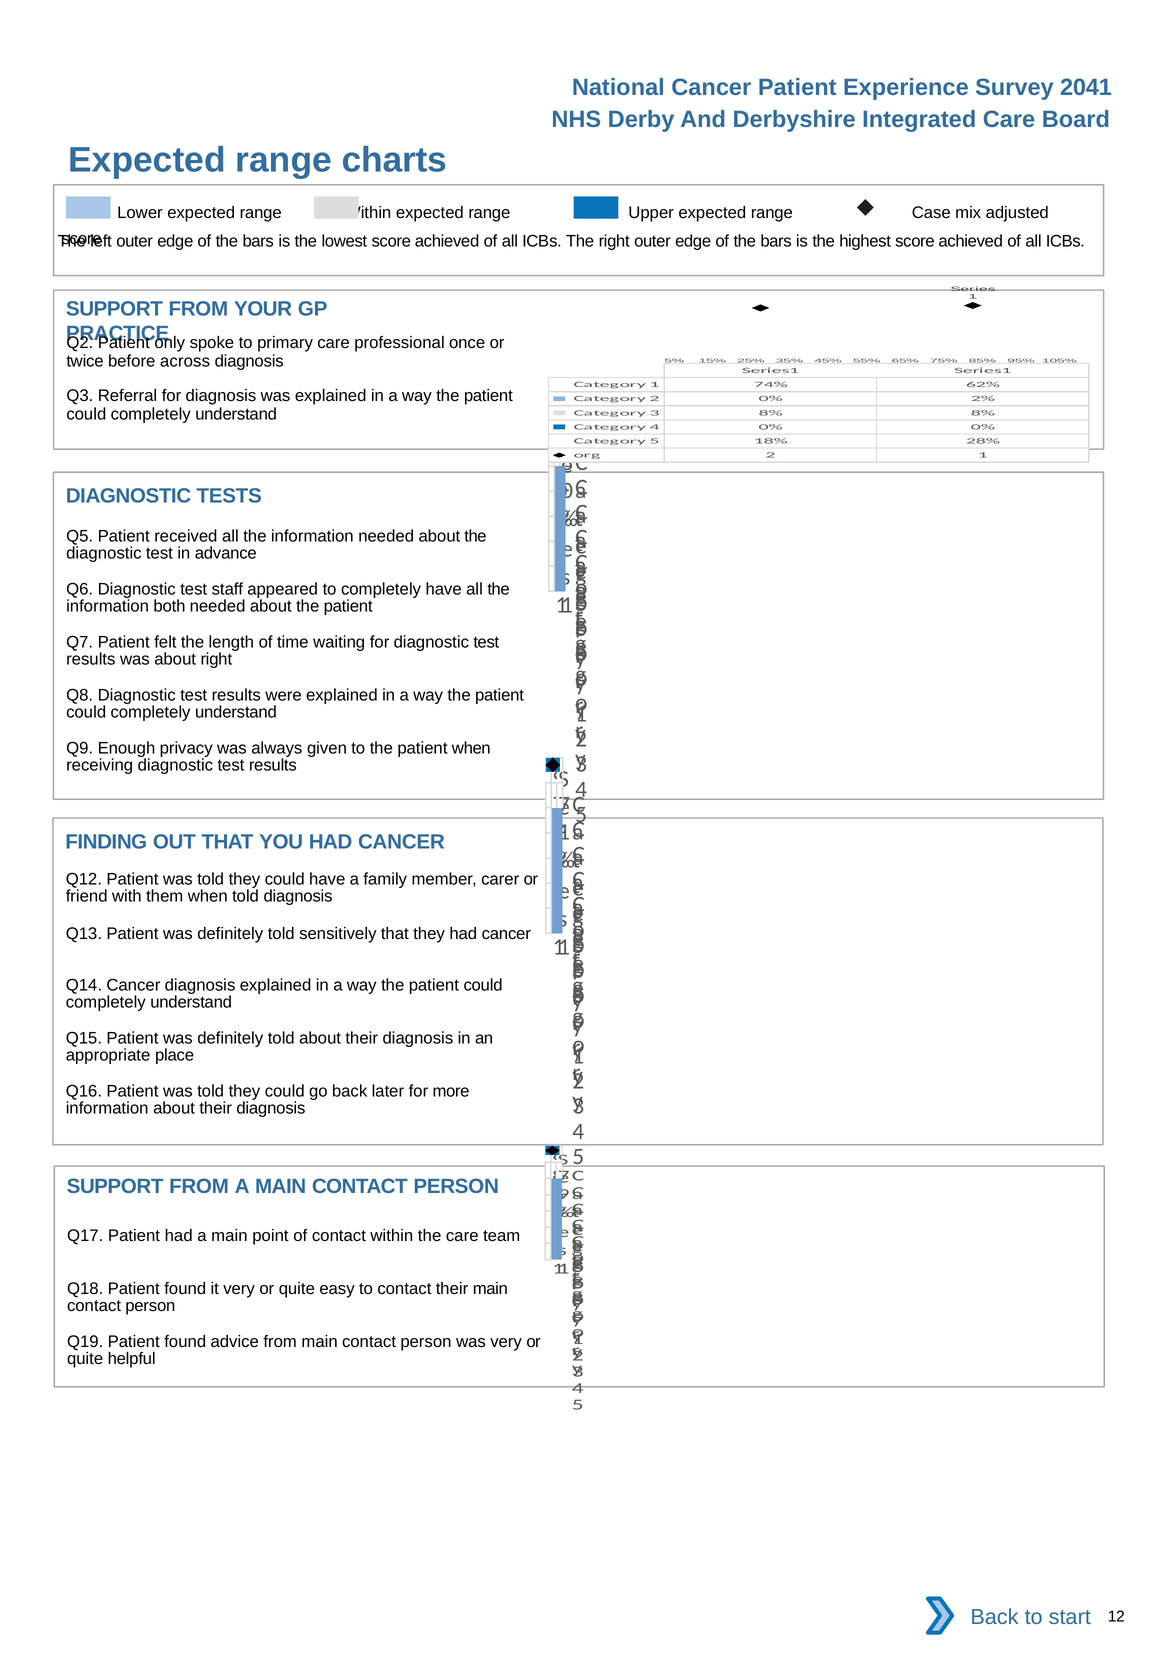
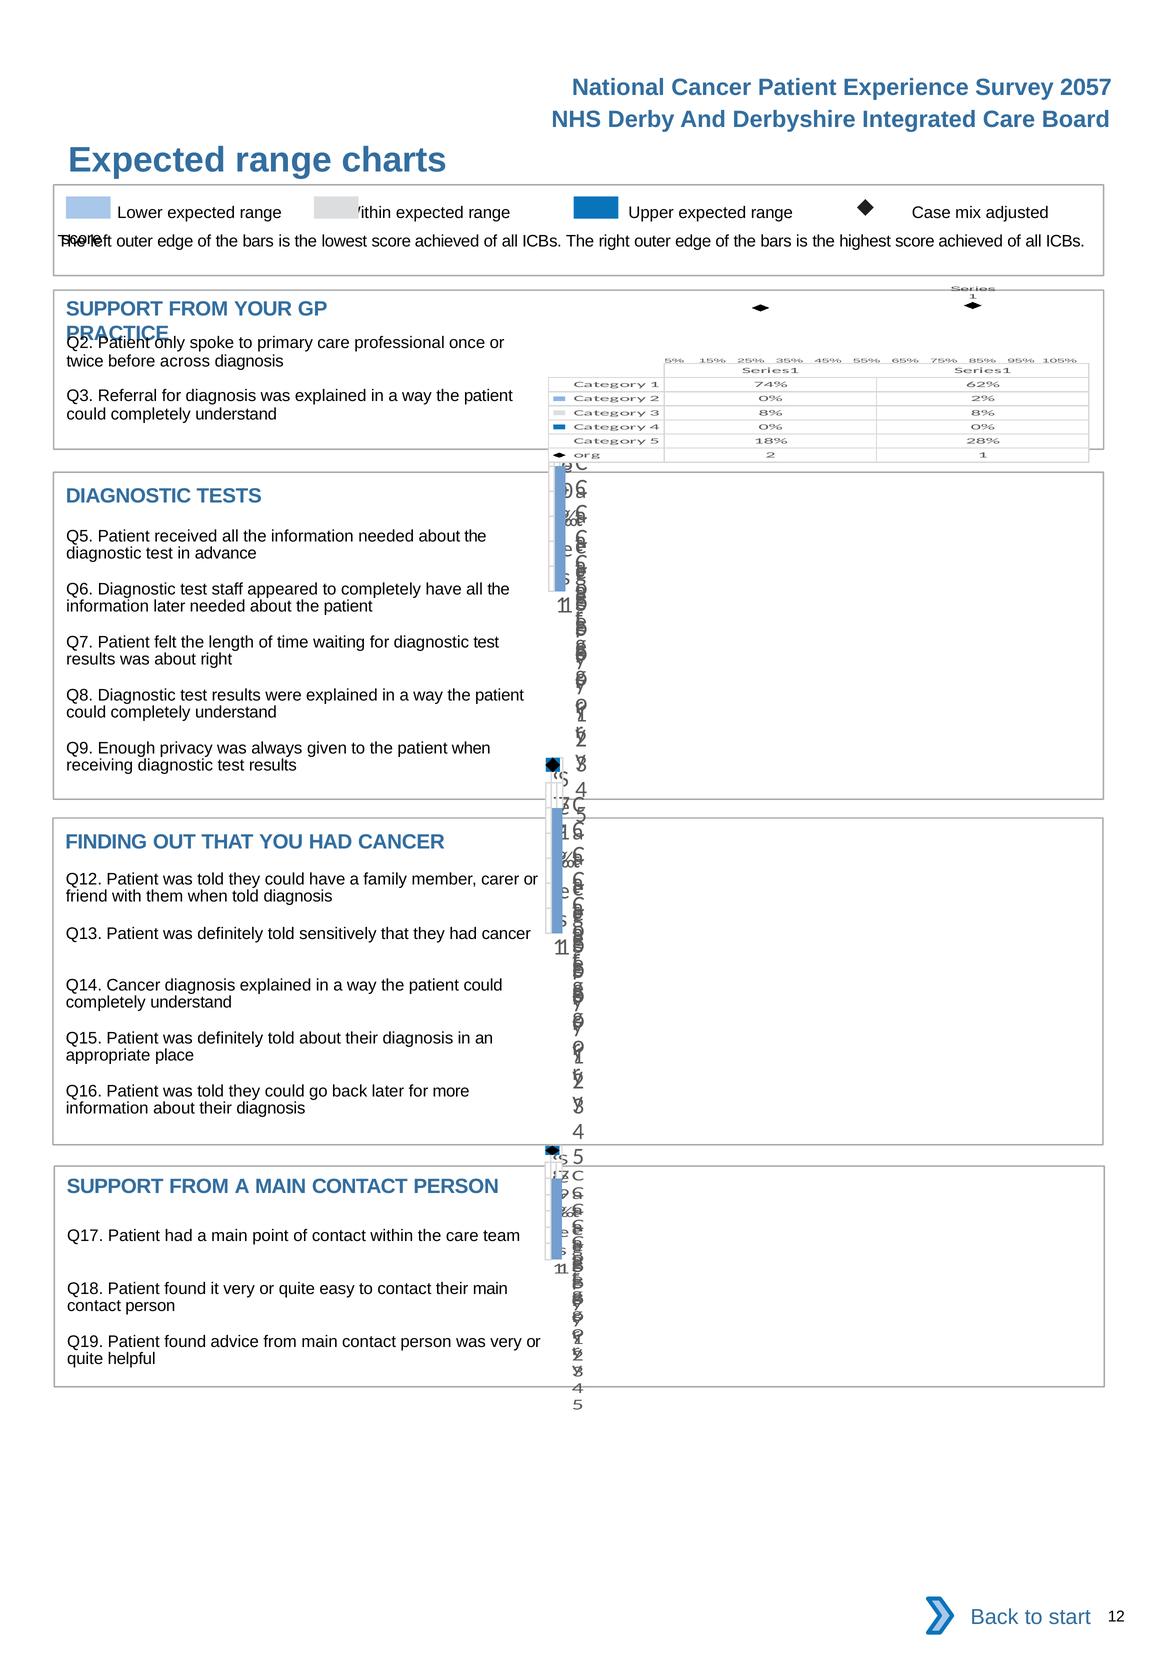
2041: 2041 -> 2057 (1086, 87)
information both: both -> later (169, 606)
